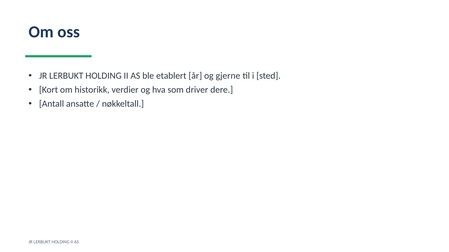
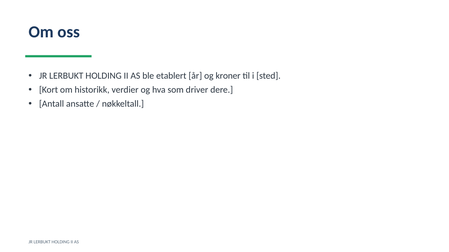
gjerne: gjerne -> kroner (228, 76)
